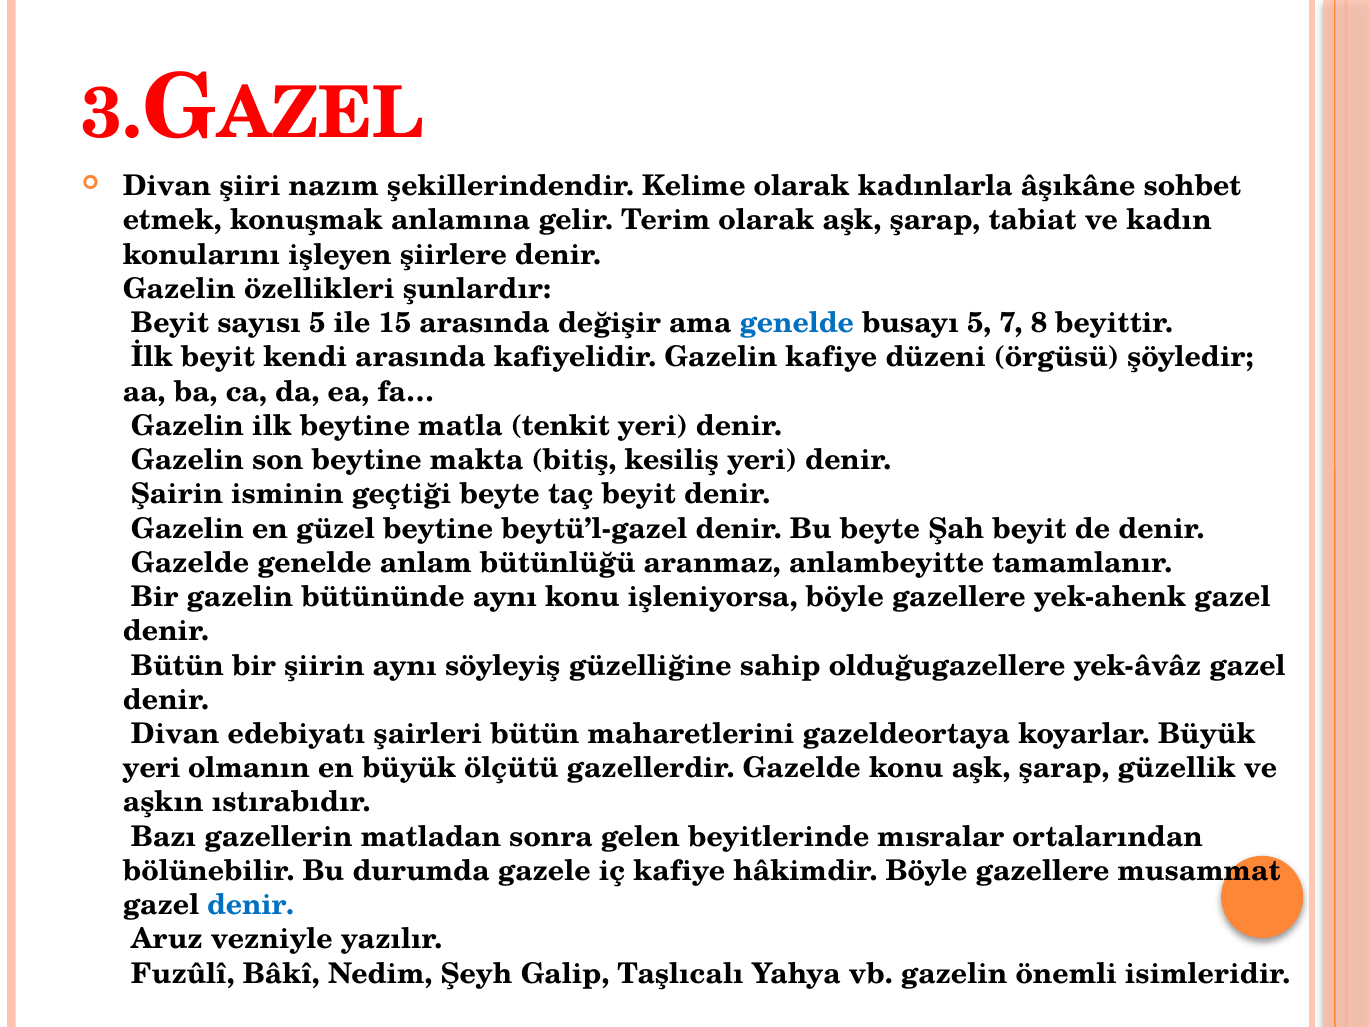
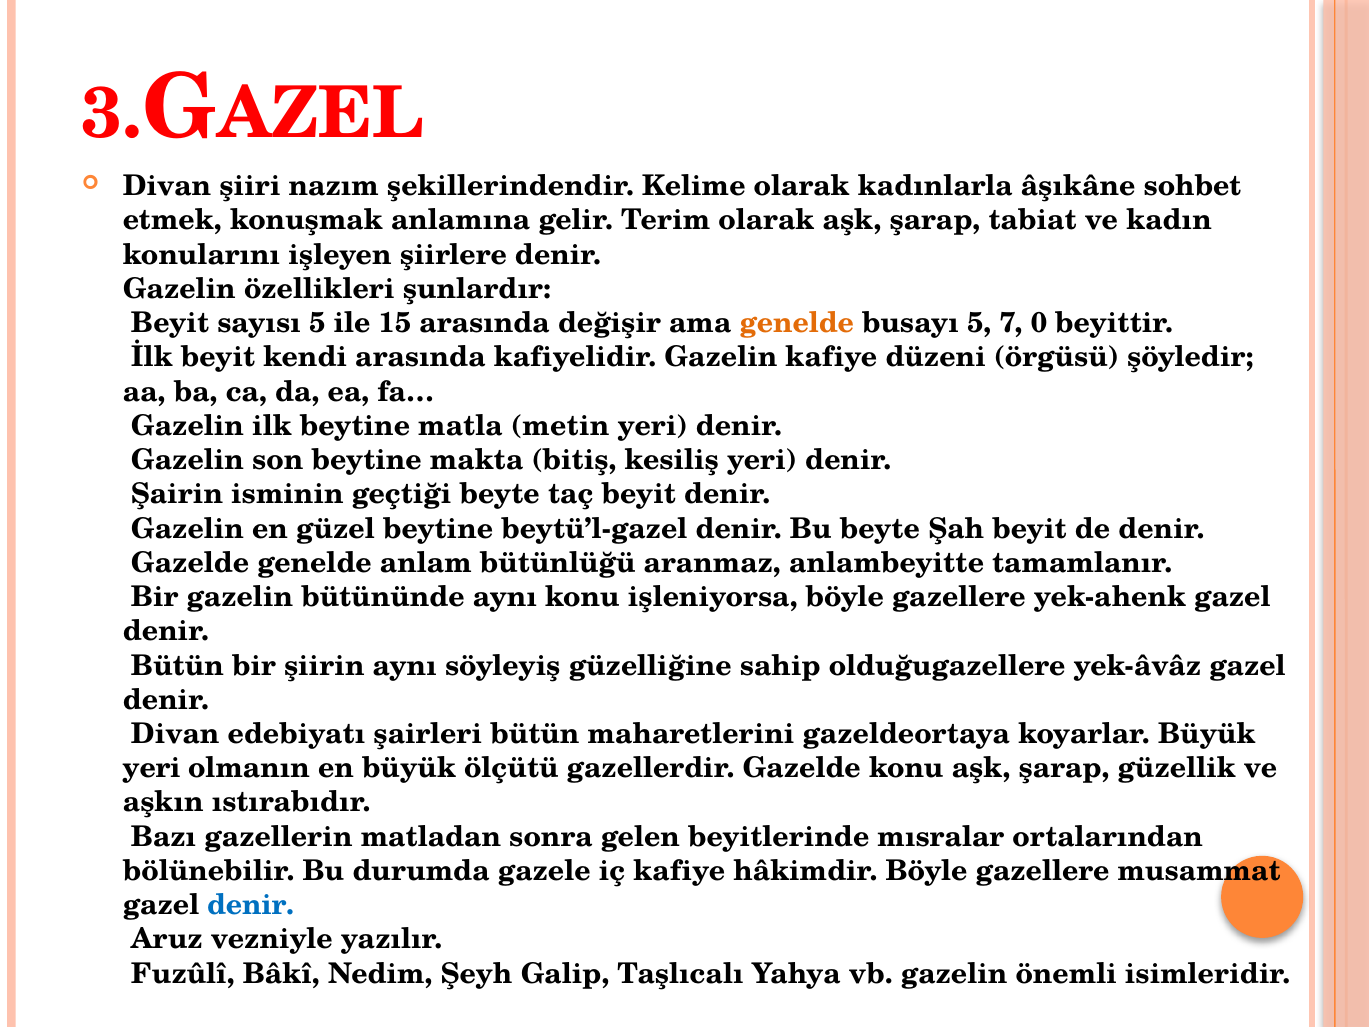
genelde colour: blue -> orange (797, 323)
8: 8 -> 0 (1039, 323)
tenkit: tenkit -> metin (560, 426)
